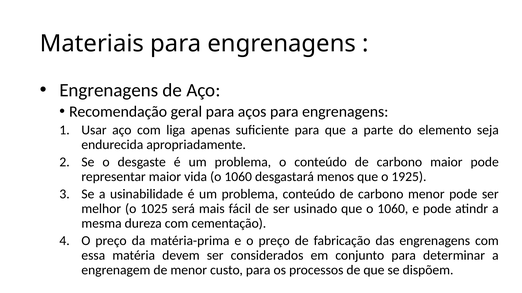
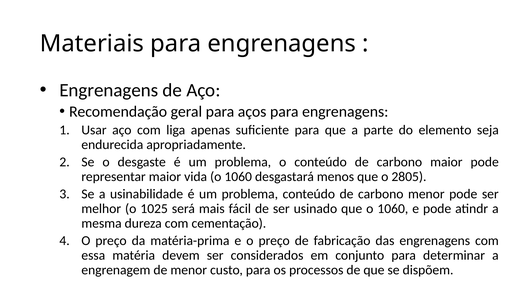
1925: 1925 -> 2805 (409, 177)
